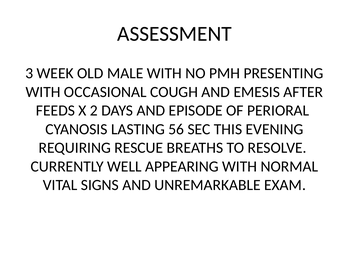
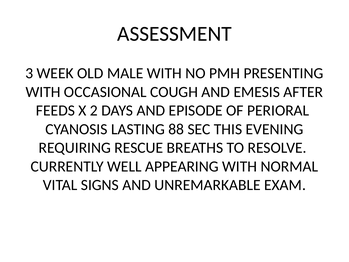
56: 56 -> 88 (176, 129)
